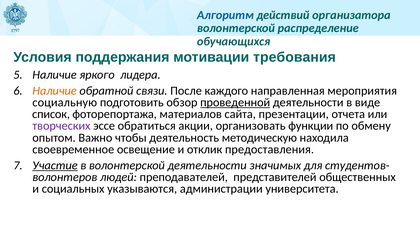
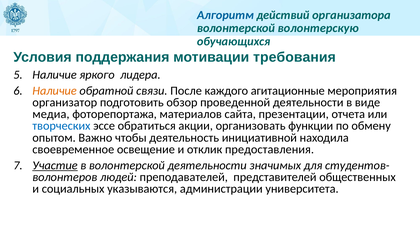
распределение: распределение -> волонтерскую (318, 28)
направленная: направленная -> агитационные (288, 91)
социальную: социальную -> организатор (65, 103)
проведенной underline: present -> none (235, 103)
список: список -> медиа (51, 114)
творческих colour: purple -> blue (61, 126)
методическую: методическую -> инициативной (259, 138)
